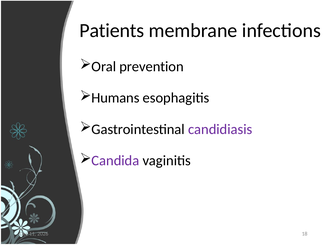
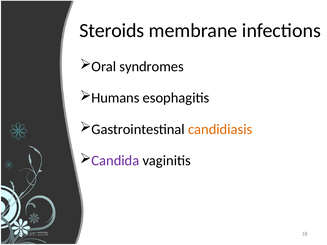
Patients: Patients -> Steroids (112, 31)
prevention: prevention -> syndromes (152, 67)
candidiasis colour: purple -> orange (220, 129)
